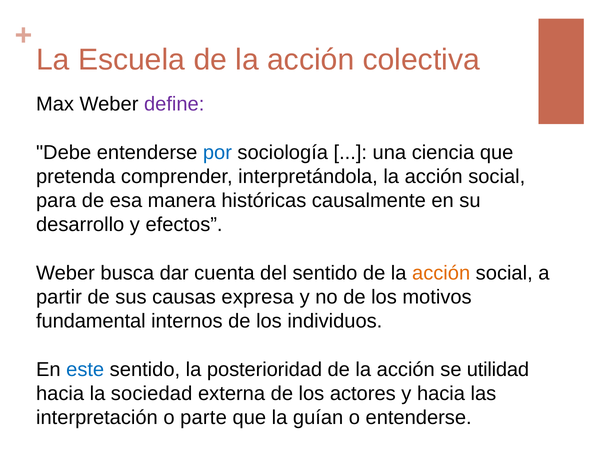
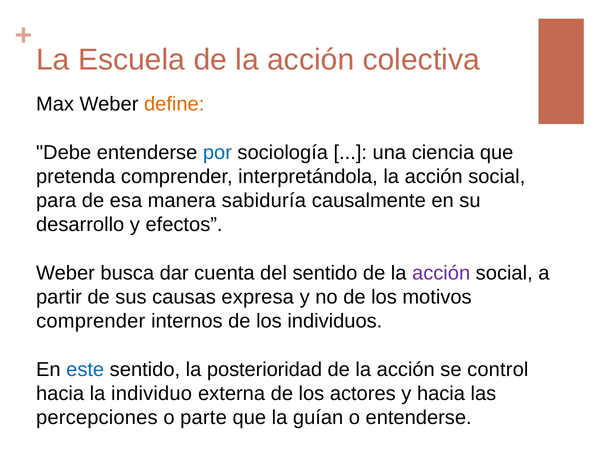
define colour: purple -> orange (174, 104)
históricas: históricas -> sabiduría (264, 201)
acción colour: orange -> purple (441, 273)
fundamental: fundamental -> comprender (91, 321)
utilidad: utilidad -> control (498, 370)
sociedad: sociedad -> individuo (152, 394)
interpretación: interpretación -> percepciones (97, 418)
